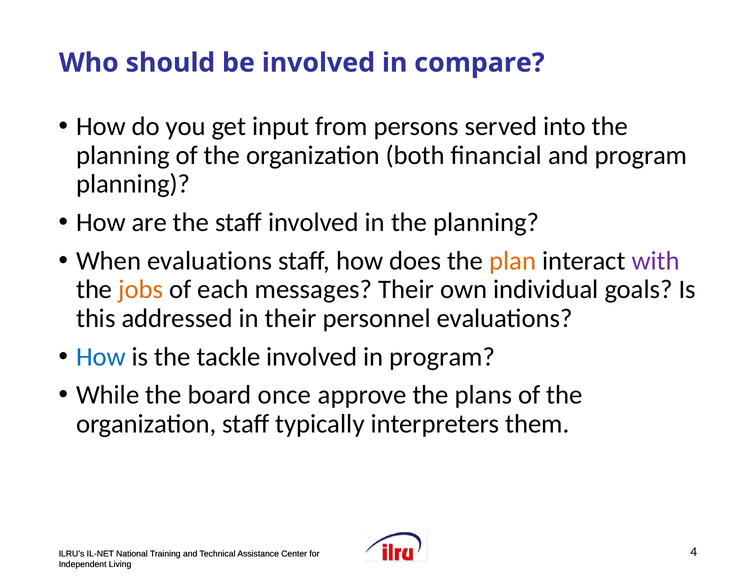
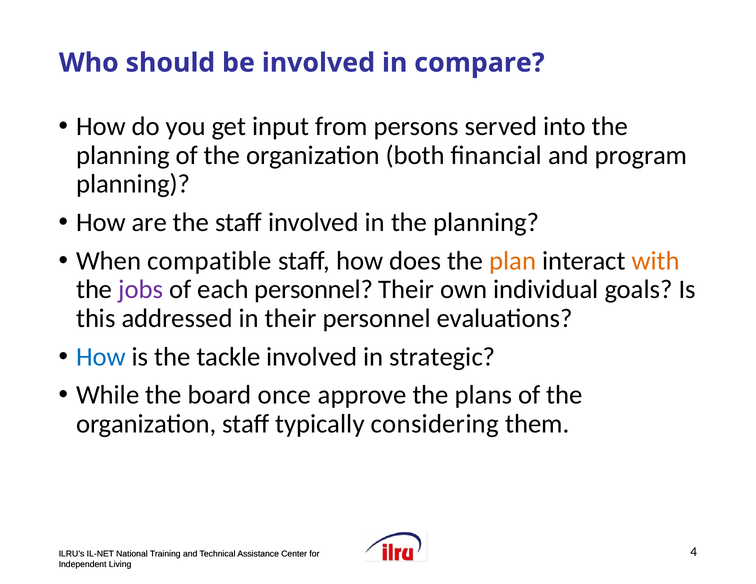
When evaluations: evaluations -> compatible (209, 261)
with colour: purple -> orange (656, 261)
jobs colour: orange -> purple (141, 290)
each messages: messages -> personnel (314, 290)
in program: program -> strategic (442, 357)
interpreters: interpreters -> considering (435, 424)
